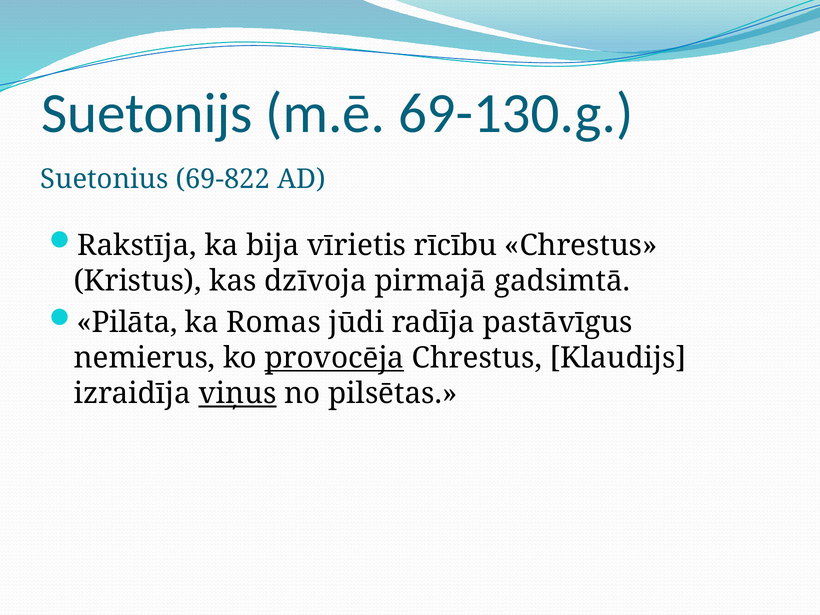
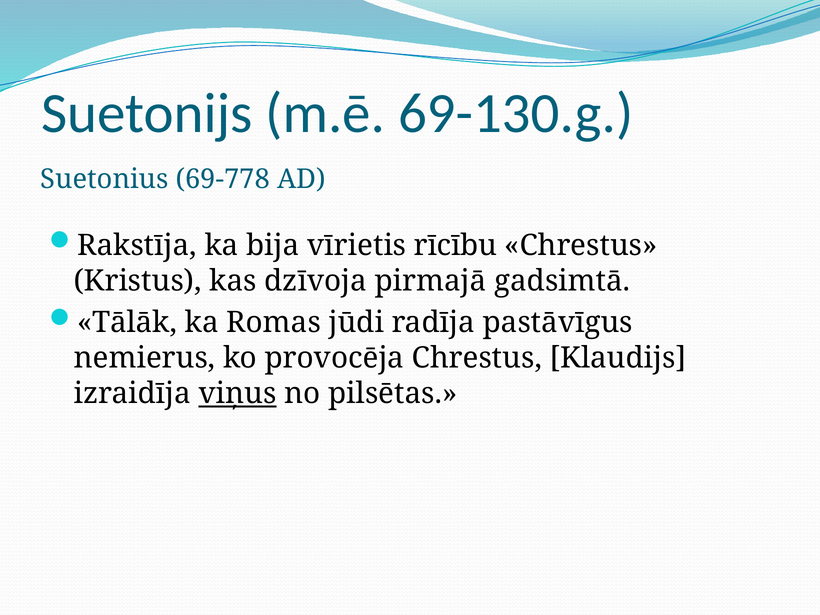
69-822: 69-822 -> 69-778 (223, 179)
Pilāta: Pilāta -> Tālāk (127, 322)
provocēja underline: present -> none (334, 358)
